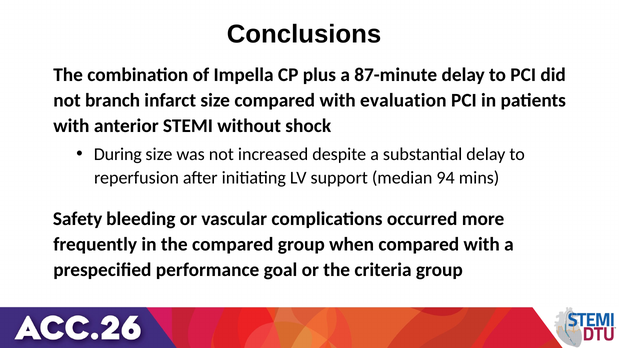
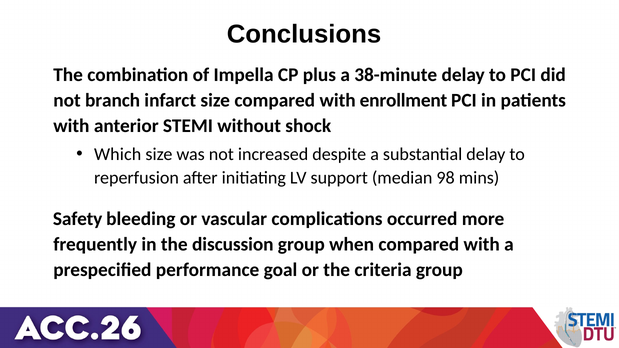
87-minute: 87-minute -> 38-minute (396, 75)
evaluation: evaluation -> enrollment (403, 100)
During: During -> Which (118, 154)
94: 94 -> 98 (446, 178)
the compared: compared -> discussion (233, 245)
